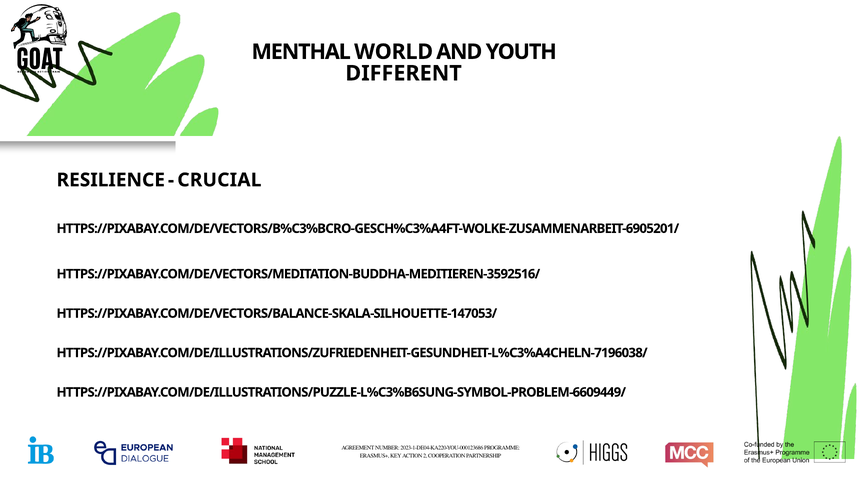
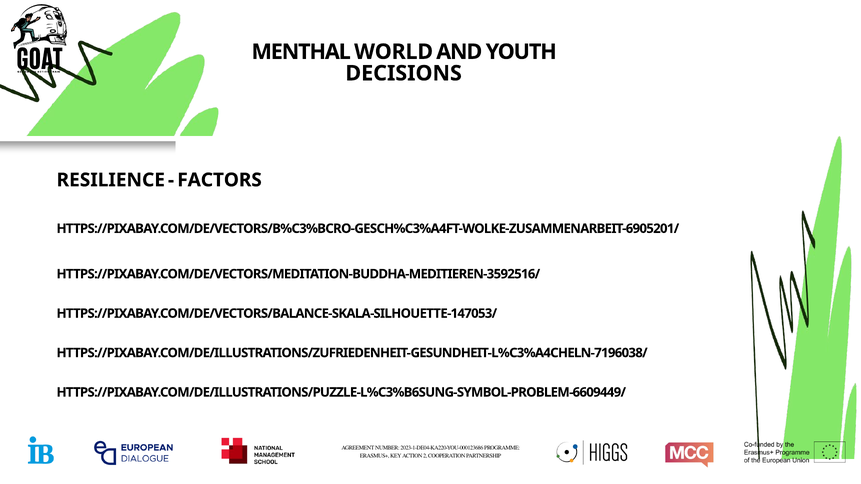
DIFFERENT: DIFFERENT -> DECISIONS (404, 73)
CRUCIAL: CRUCIAL -> FACTORS (220, 180)
